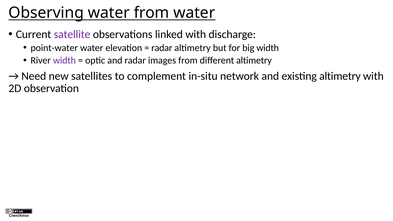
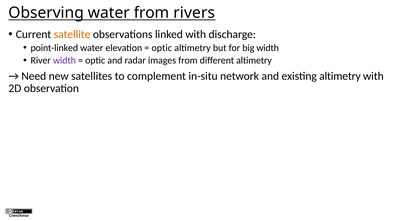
from water: water -> rivers (194, 13)
satellite colour: purple -> orange (72, 34)
point-water: point-water -> point-linked (54, 48)
radar: radar -> optic (162, 48)
